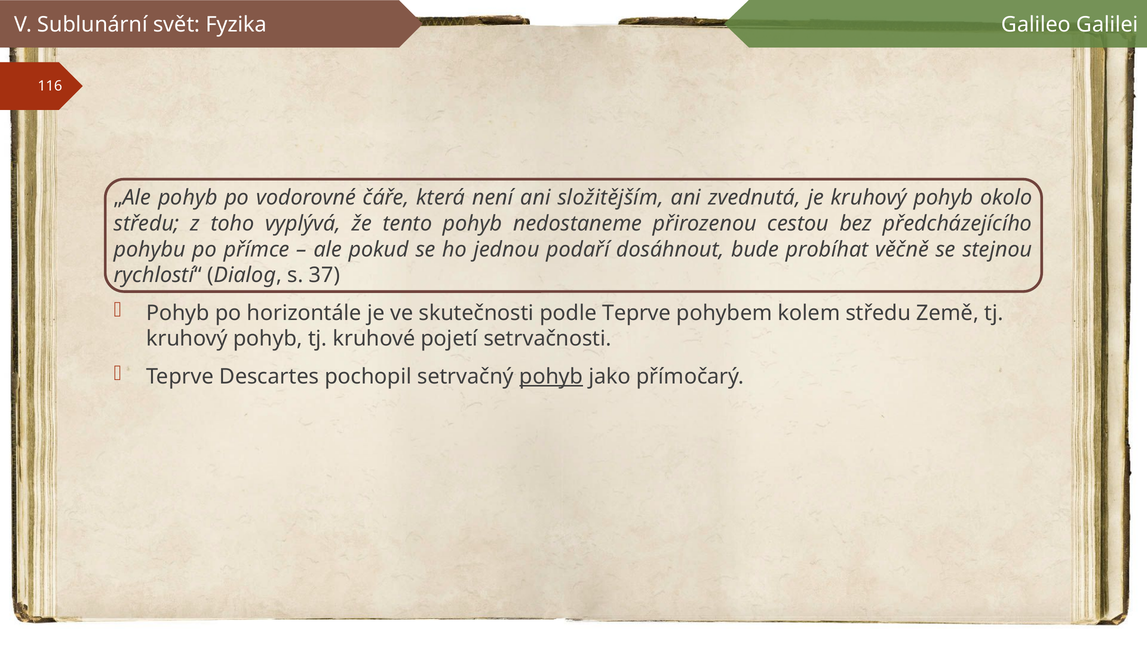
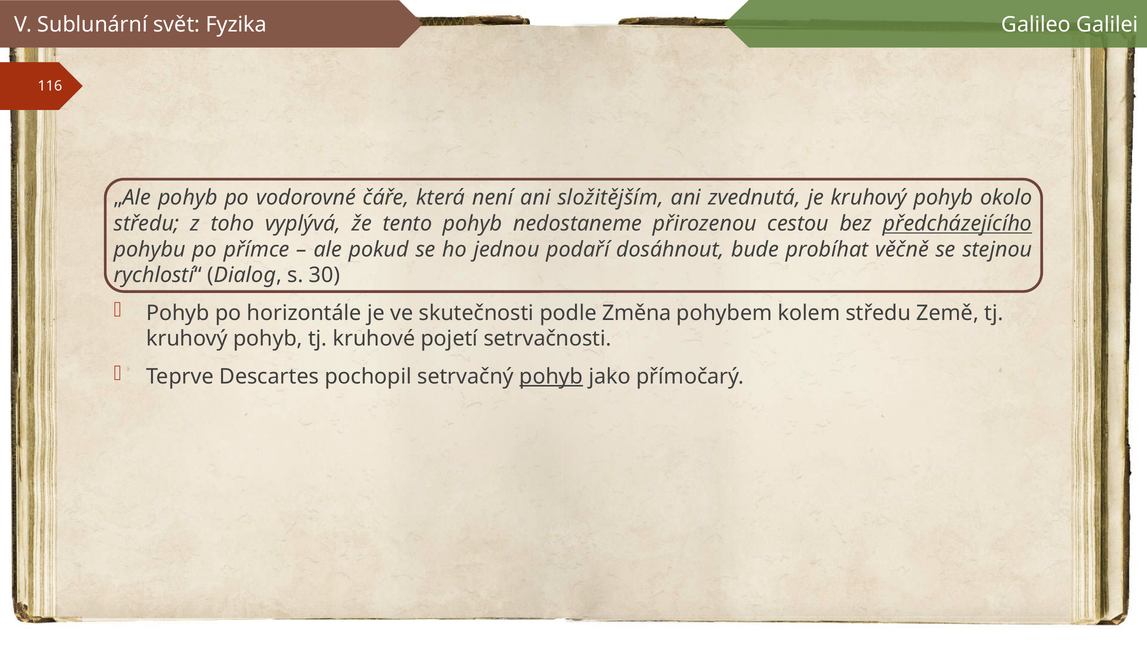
předcházejícího underline: none -> present (957, 224)
37: 37 -> 30 (324, 275)
podle Teprve: Teprve -> Změna (637, 313)
